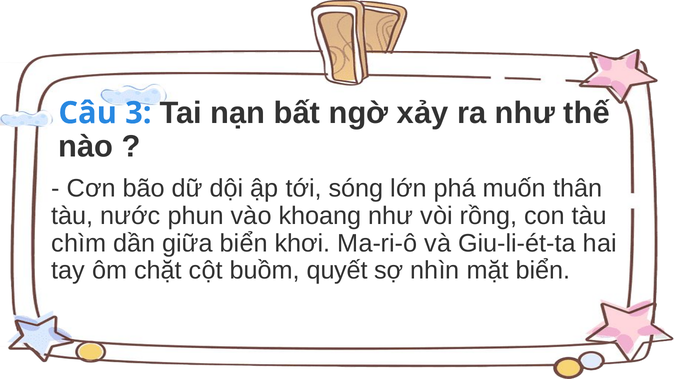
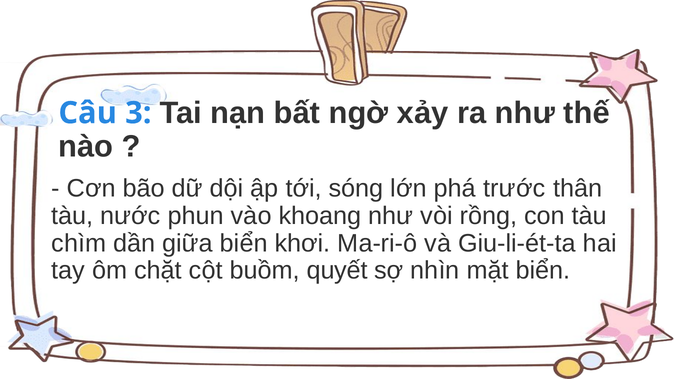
muốn: muốn -> trước (514, 189)
